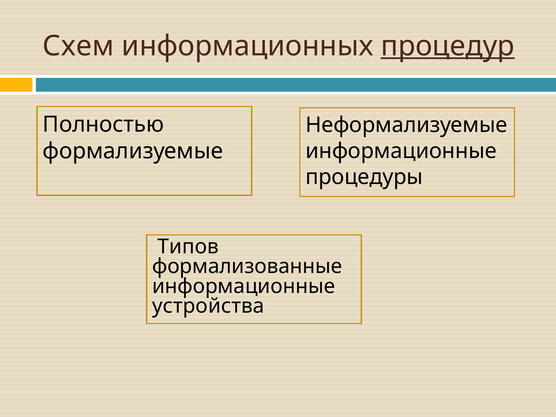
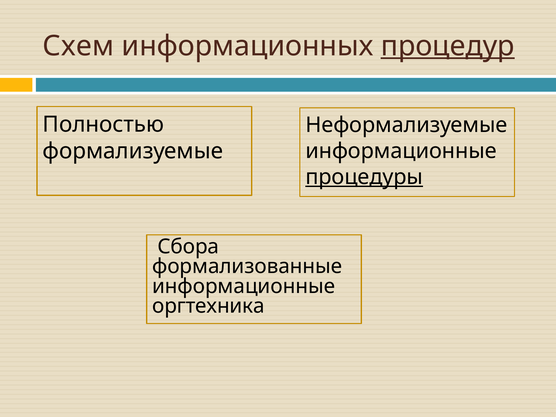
процедуры underline: none -> present (364, 177)
Типов: Типов -> Сбора (188, 247)
устройства: устройства -> оргтехника (208, 306)
